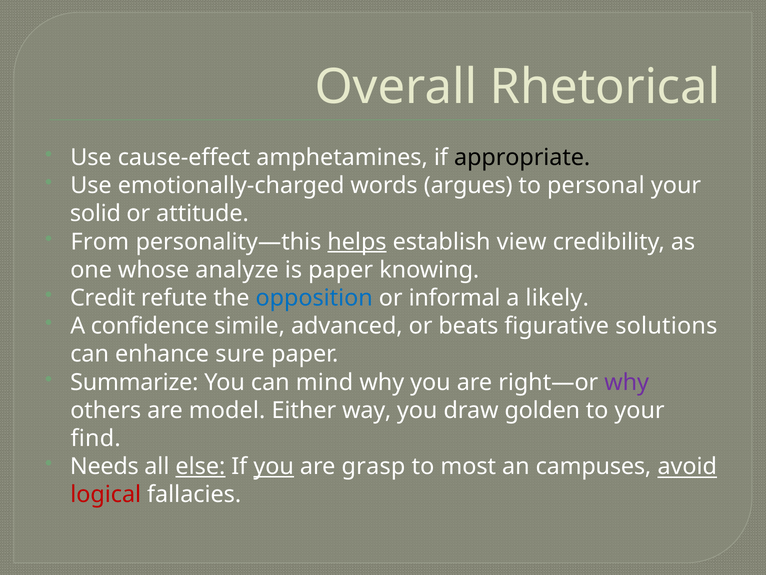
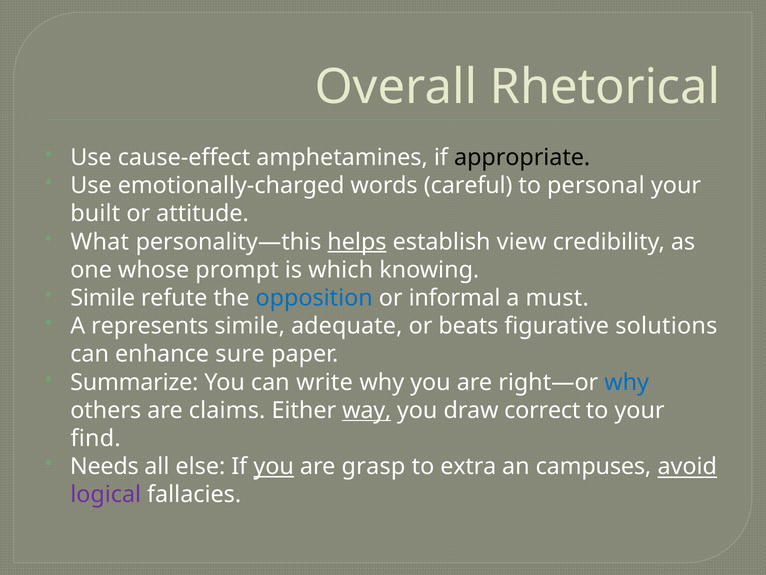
argues: argues -> careful (468, 185)
solid: solid -> built (95, 214)
From: From -> What (100, 242)
analyze: analyze -> prompt (237, 270)
is paper: paper -> which (341, 270)
Credit: Credit -> Simile (103, 298)
likely: likely -> must (557, 298)
confidence: confidence -> represents (150, 326)
advanced: advanced -> adequate (347, 326)
mind: mind -> write (324, 382)
why colour: purple -> blue (627, 382)
model: model -> claims (227, 410)
way underline: none -> present (367, 410)
golden: golden -> correct (542, 410)
else underline: present -> none (200, 466)
most: most -> extra (468, 466)
logical colour: red -> purple (106, 494)
